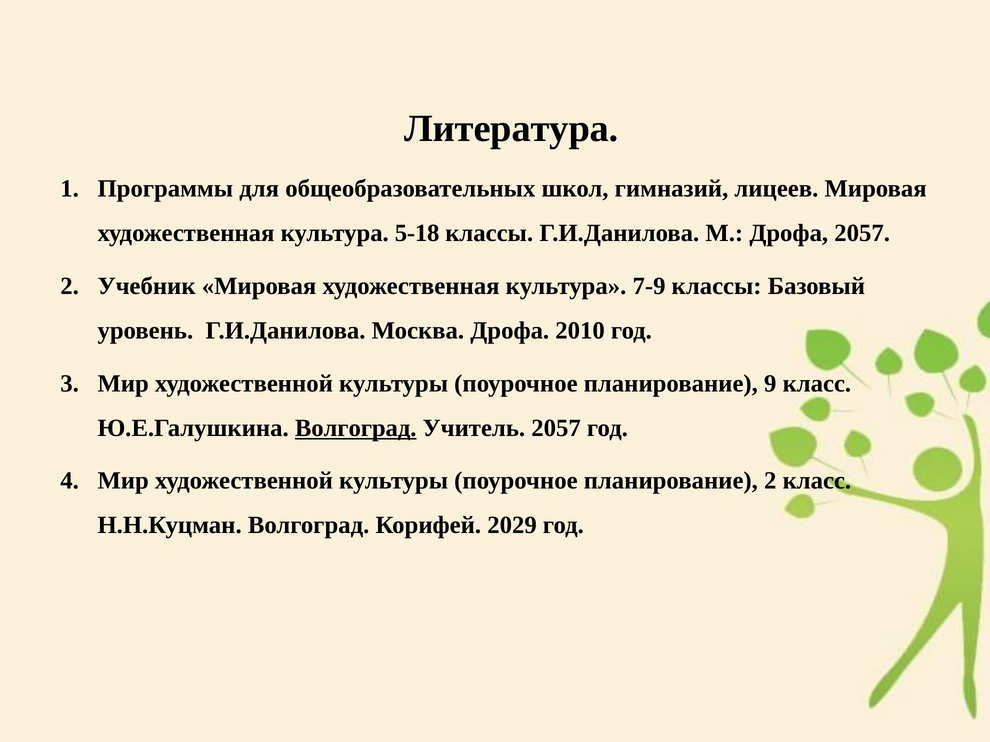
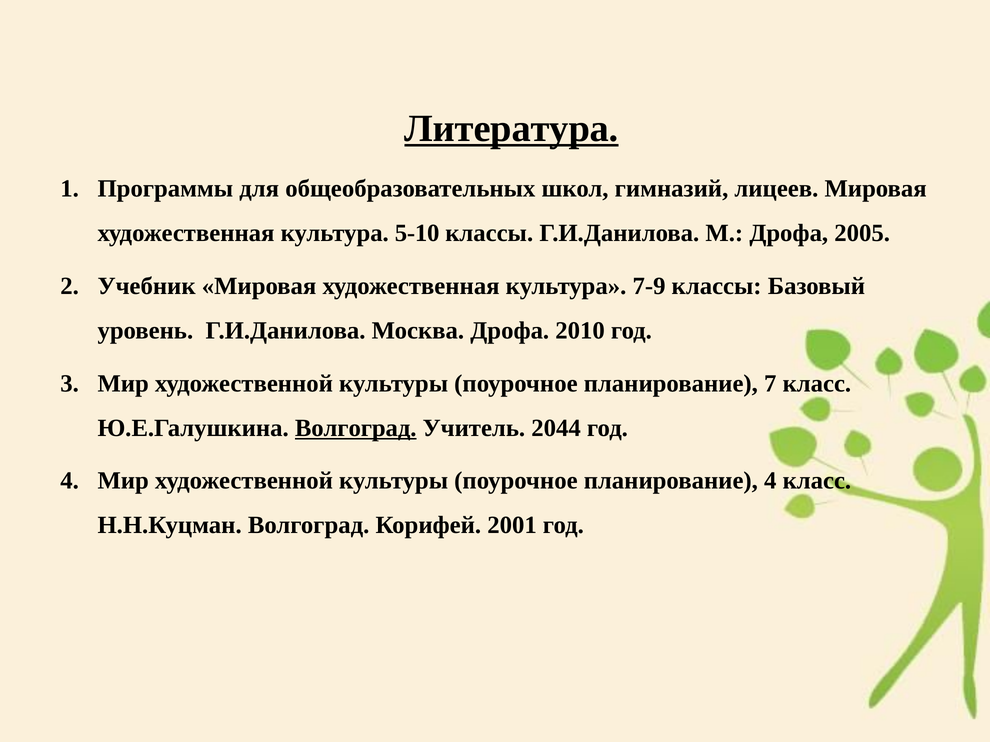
Литература underline: none -> present (511, 129)
5-18: 5-18 -> 5-10 (417, 233)
Дрофа 2057: 2057 -> 2005 (862, 233)
9: 9 -> 7 (770, 384)
Учитель 2057: 2057 -> 2044 (556, 428)
планирование 2: 2 -> 4 (770, 481)
2029: 2029 -> 2001 (512, 526)
